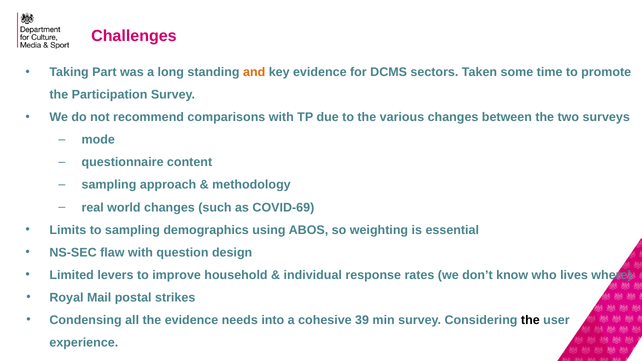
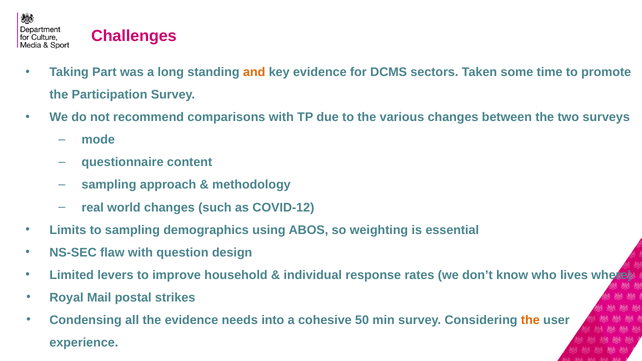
COVID-69: COVID-69 -> COVID-12 (283, 207)
39: 39 -> 50 (362, 320)
the colour: black -> orange (530, 320)
